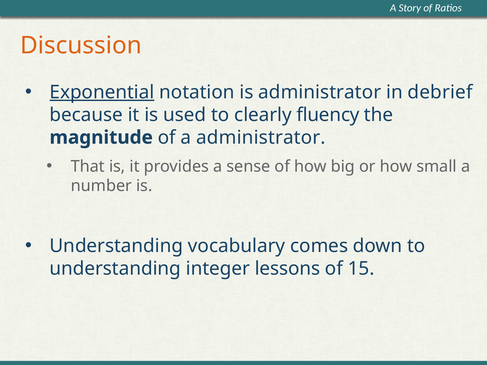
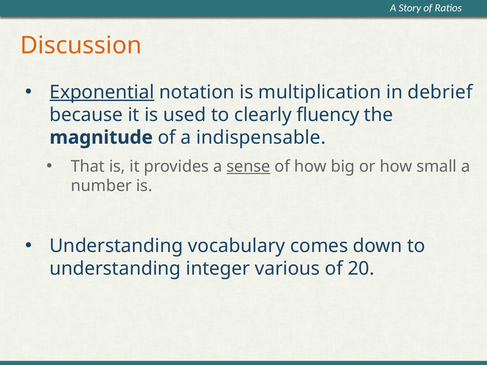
is administrator: administrator -> multiplication (320, 92)
a administrator: administrator -> indispensable (261, 138)
sense underline: none -> present (248, 167)
lessons: lessons -> various (287, 269)
15: 15 -> 20 (361, 269)
